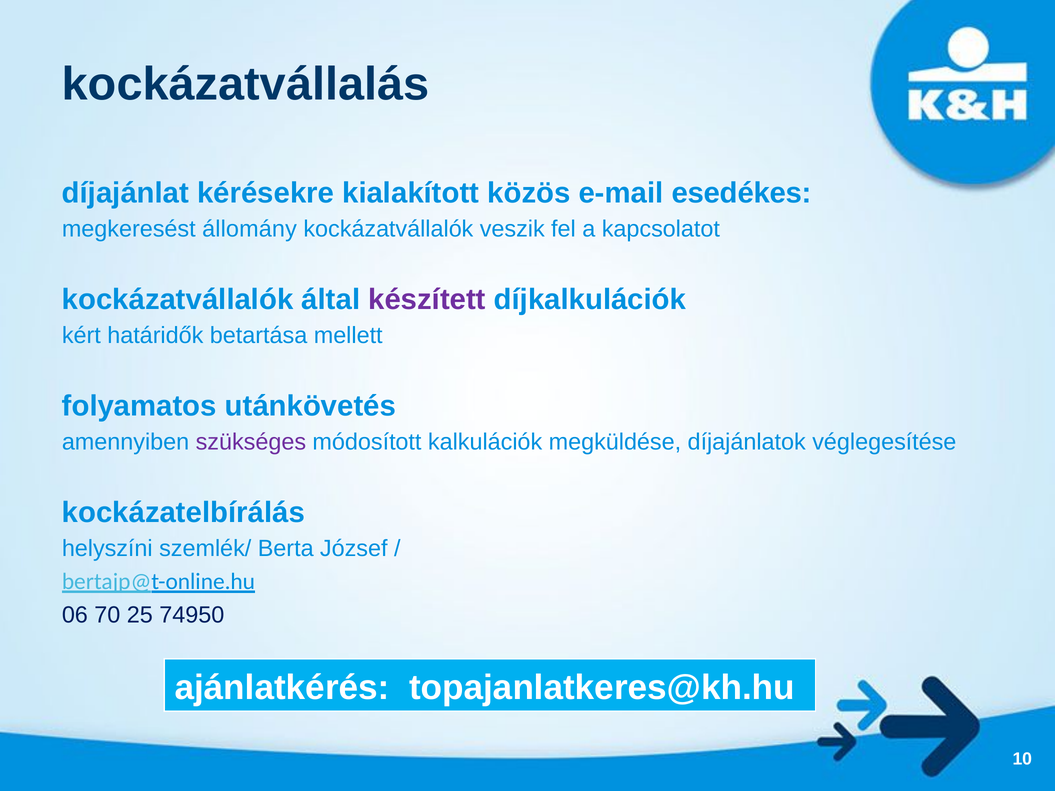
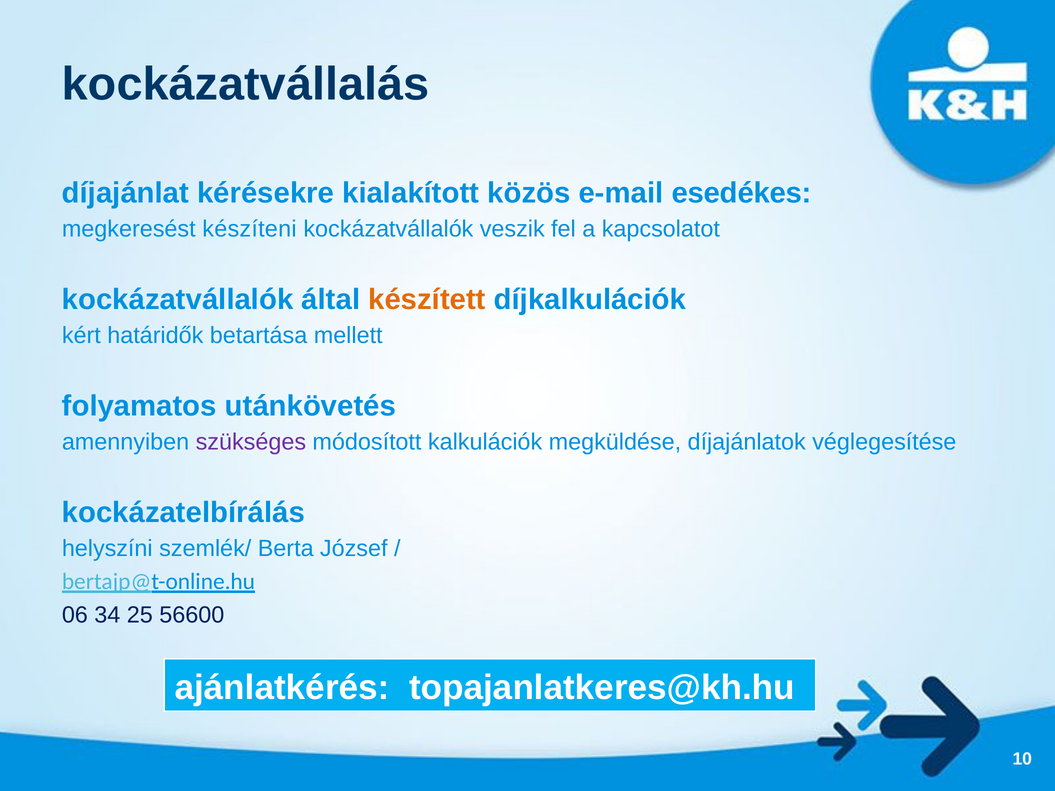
állomány: állomány -> készíteni (249, 229)
készített colour: purple -> orange (427, 300)
70: 70 -> 34 (107, 615)
74950: 74950 -> 56600 (192, 615)
